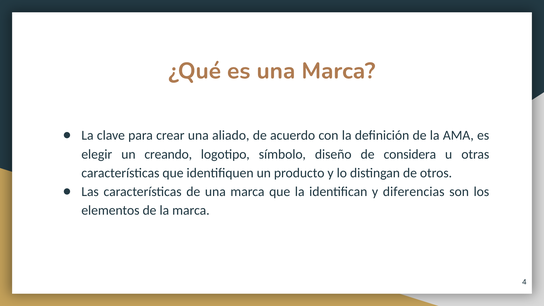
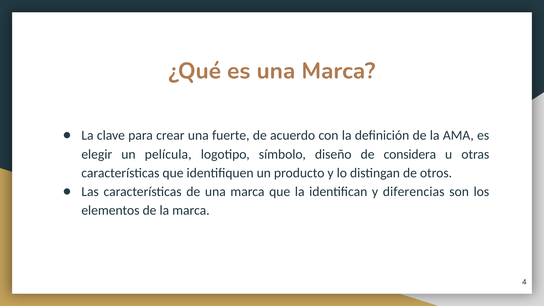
aliado: aliado -> fuerte (231, 135)
creando: creando -> película (168, 154)
